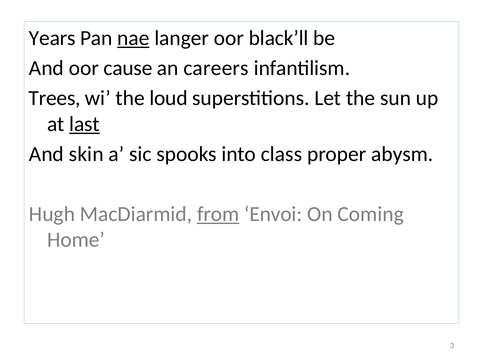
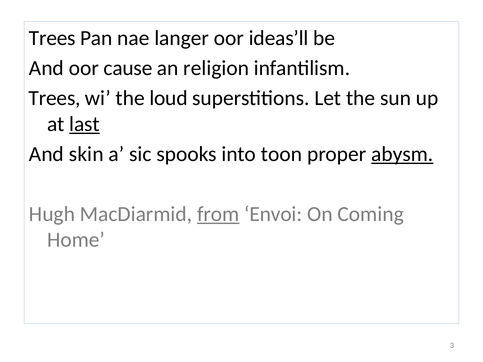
Years: Years -> Trees (52, 38)
nae underline: present -> none (133, 38)
black’ll: black’ll -> ideas’ll (279, 38)
careers: careers -> religion (216, 68)
class: class -> toon (281, 154)
abysm underline: none -> present (402, 154)
